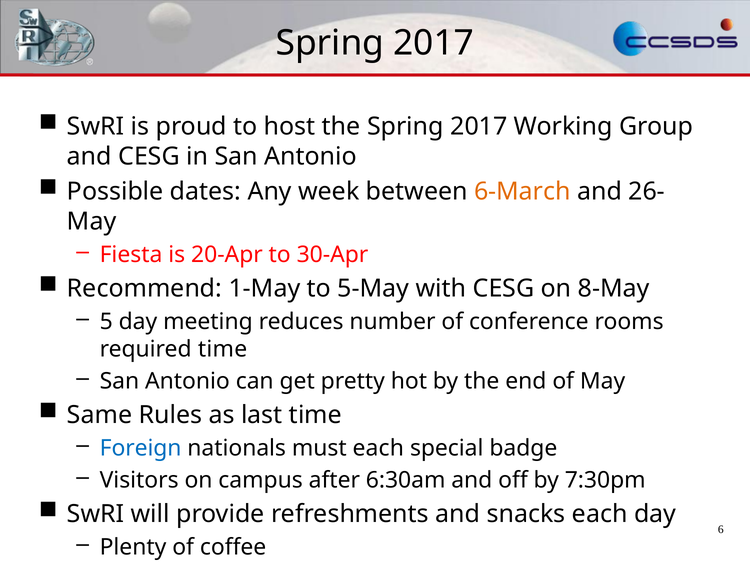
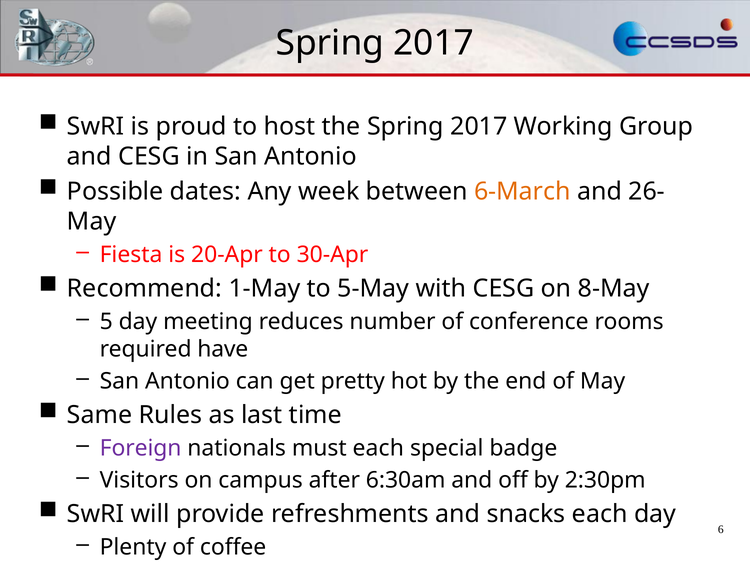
required time: time -> have (223, 349)
Foreign colour: blue -> purple (141, 449)
7:30pm: 7:30pm -> 2:30pm (605, 481)
